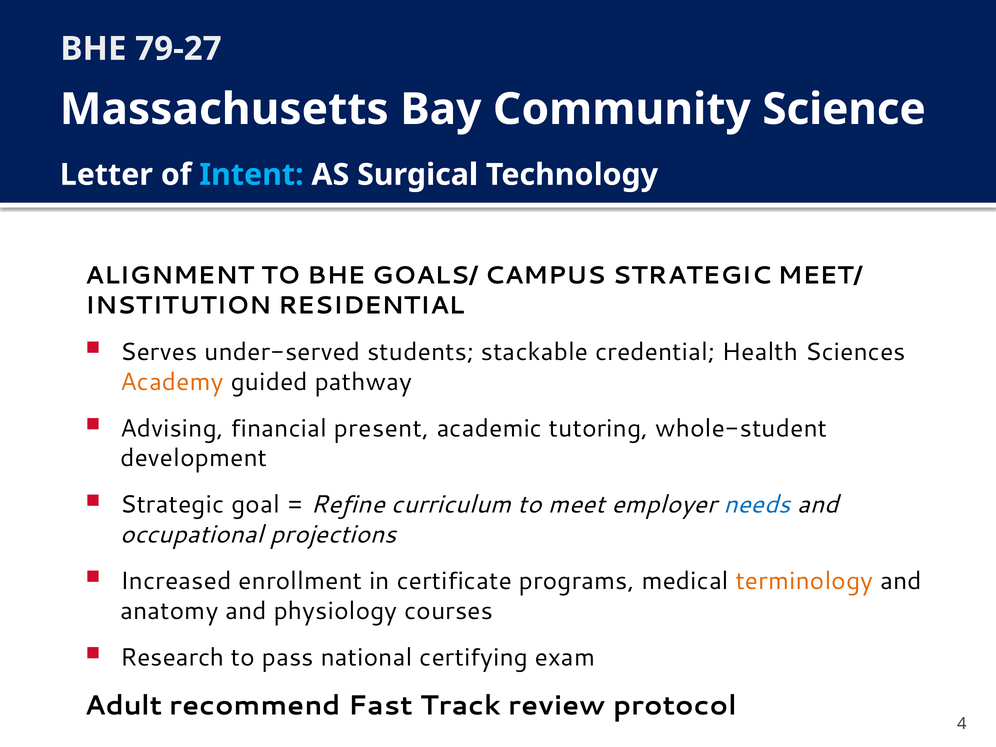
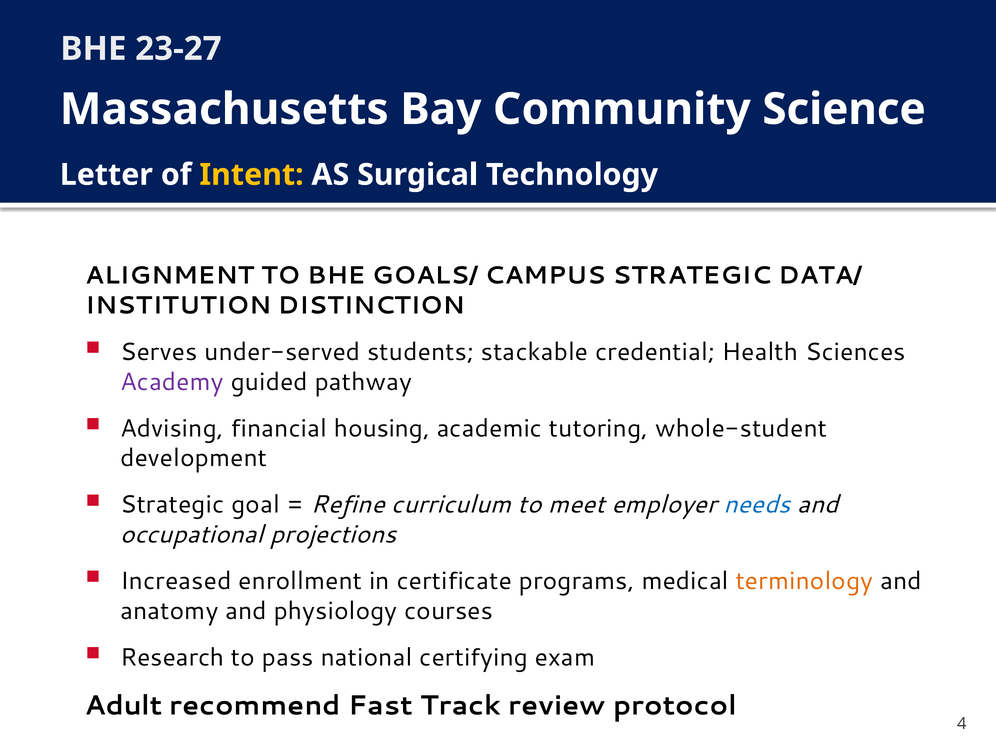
79-27: 79-27 -> 23-27 (178, 49)
Intent colour: light blue -> yellow (251, 175)
MEET/: MEET/ -> DATA/ (820, 276)
RESIDENTIAL: RESIDENTIAL -> DISTINCTION (371, 306)
Academy colour: orange -> purple (172, 382)
present: present -> housing (382, 428)
